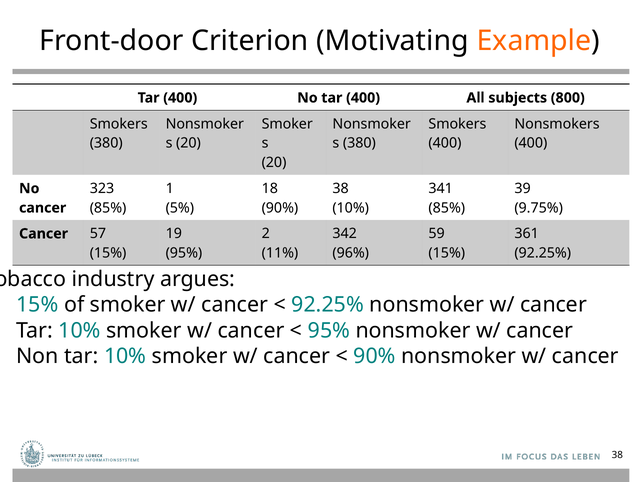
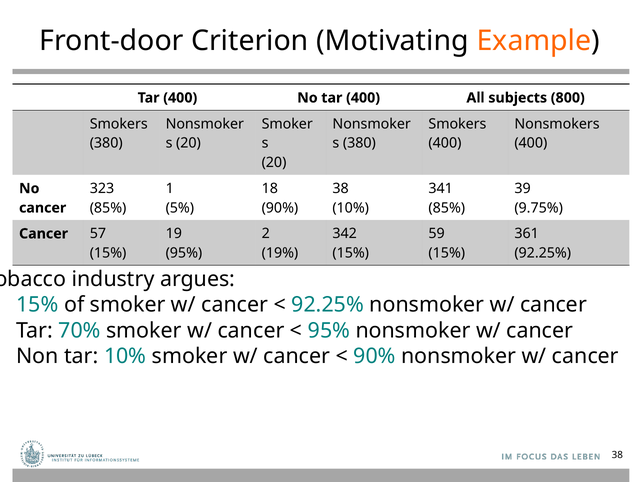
11%: 11% -> 19% (280, 253)
96%: 96% -> 15% (351, 253)
10%: 10% -> 70% (80, 330)
